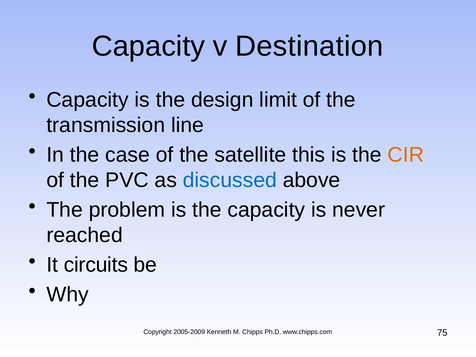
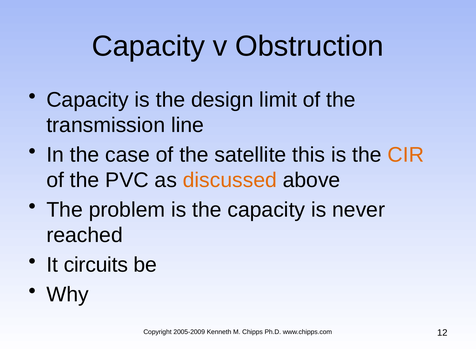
Destination: Destination -> Obstruction (309, 46)
discussed colour: blue -> orange (230, 180)
75: 75 -> 12 (442, 333)
